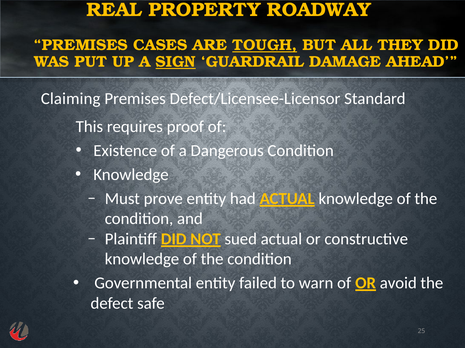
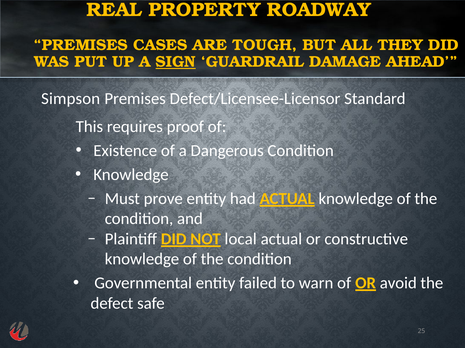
TOUGH underline: present -> none (265, 45)
Claiming: Claiming -> Simpson (71, 99)
sued: sued -> local (241, 239)
